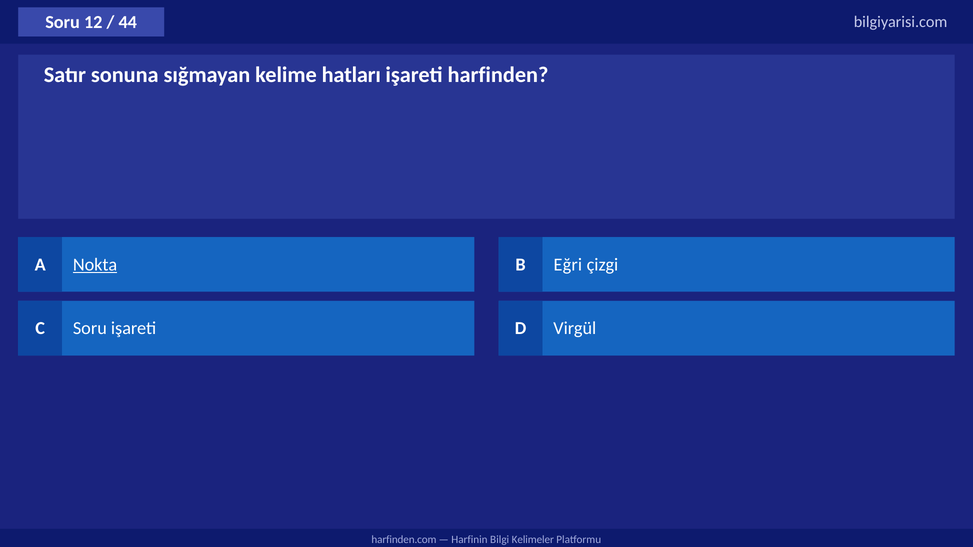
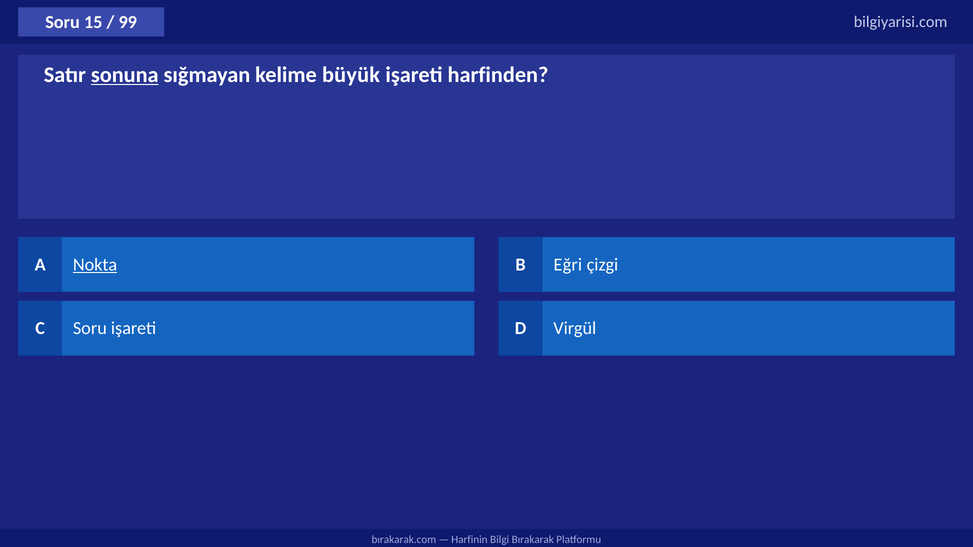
12: 12 -> 15 (93, 22)
44: 44 -> 99 (128, 22)
sonuna underline: none -> present (125, 75)
hatları: hatları -> büyük (351, 75)
harfinden.com: harfinden.com -> bırakarak.com (404, 540)
Kelimeler: Kelimeler -> Bırakarak (533, 540)
